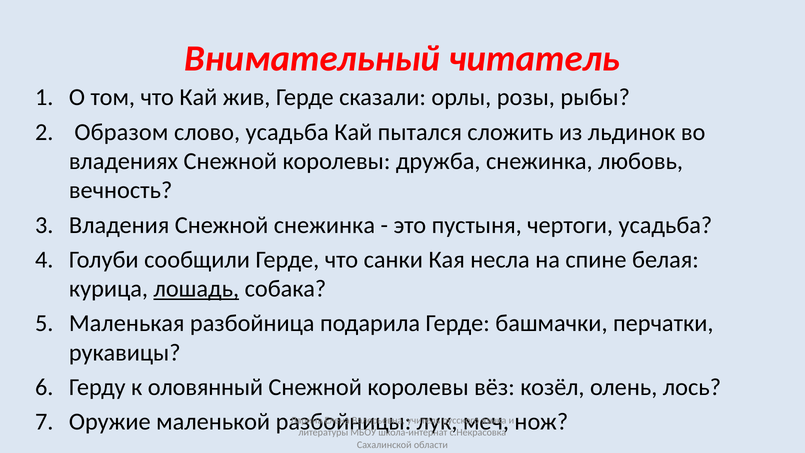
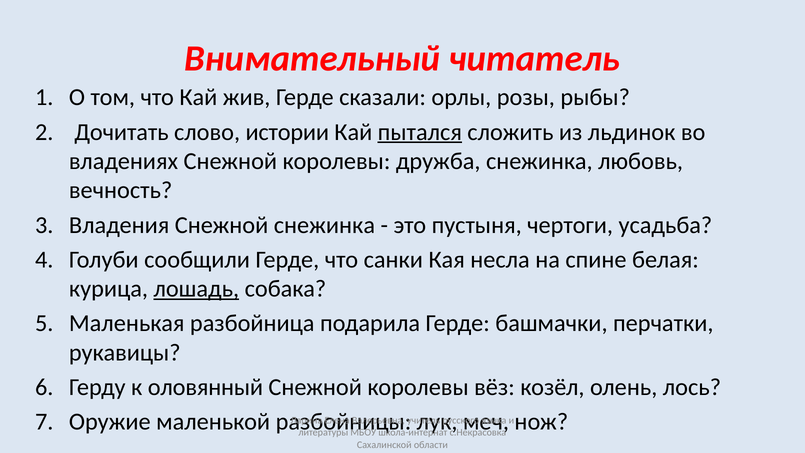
Образом: Образом -> Дочитать (122, 132)
слово усадьба: усадьба -> истории (287, 132)
пытался underline: none -> present (420, 132)
